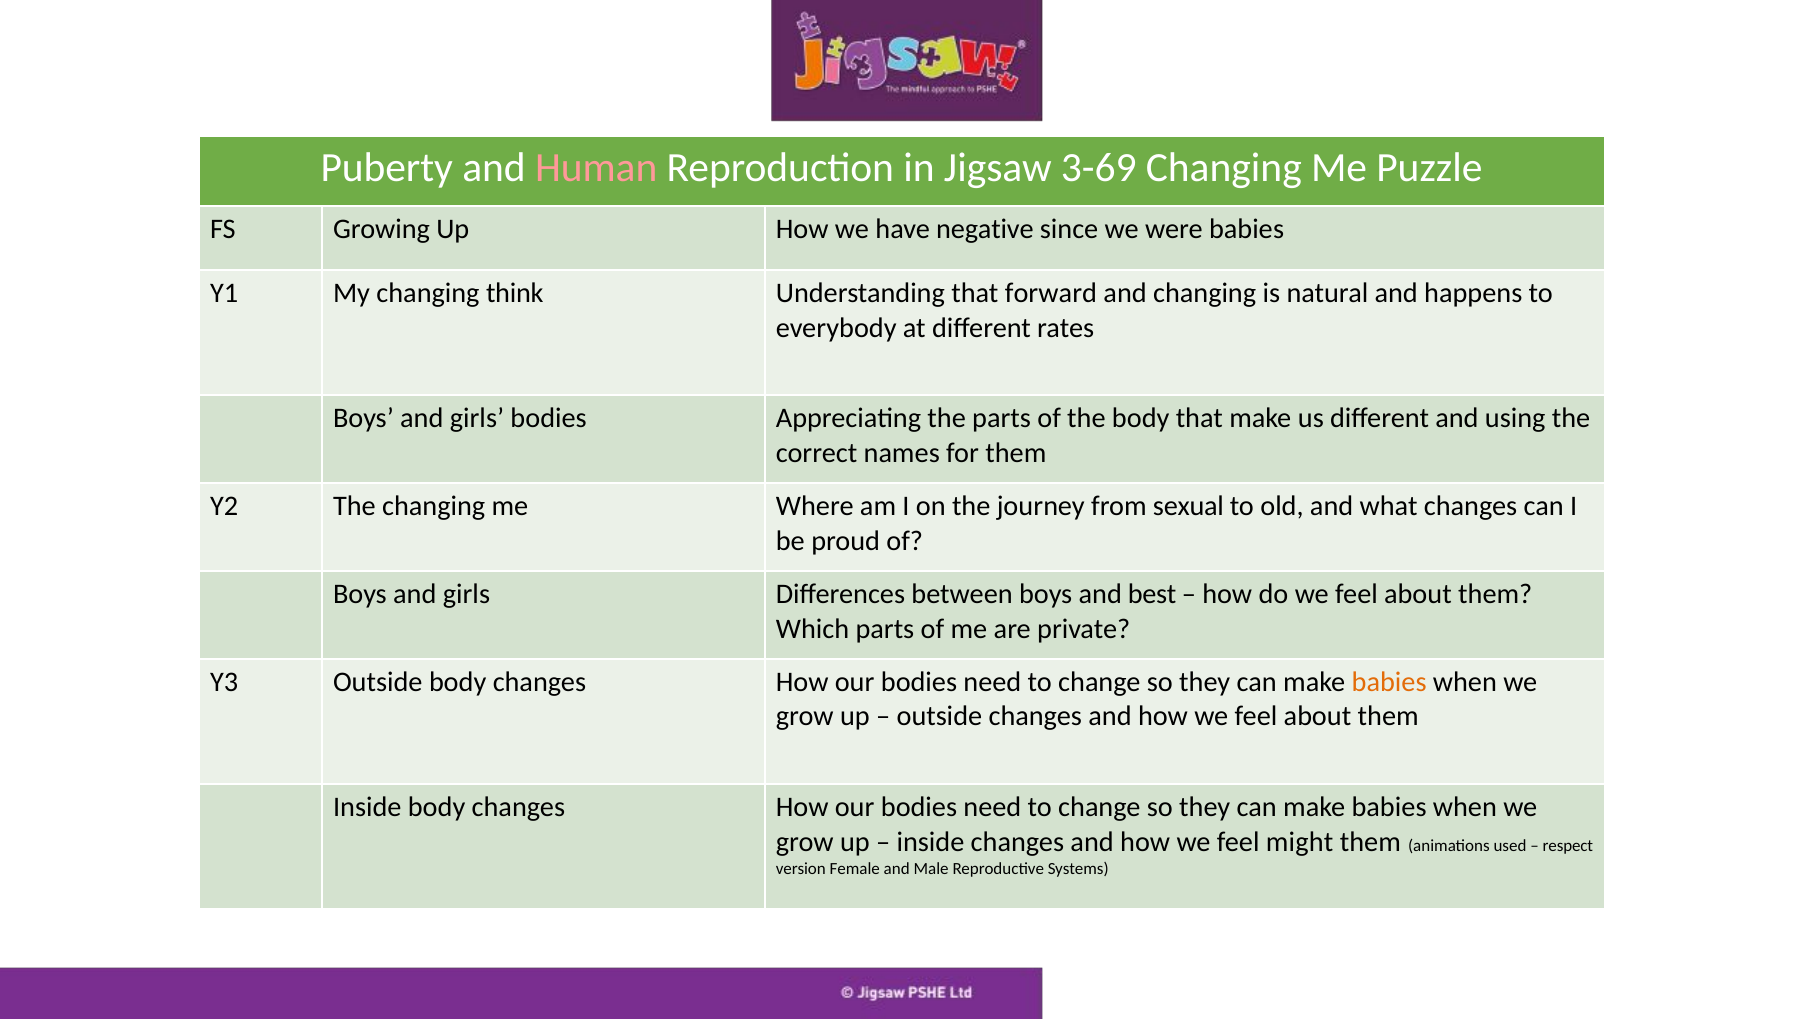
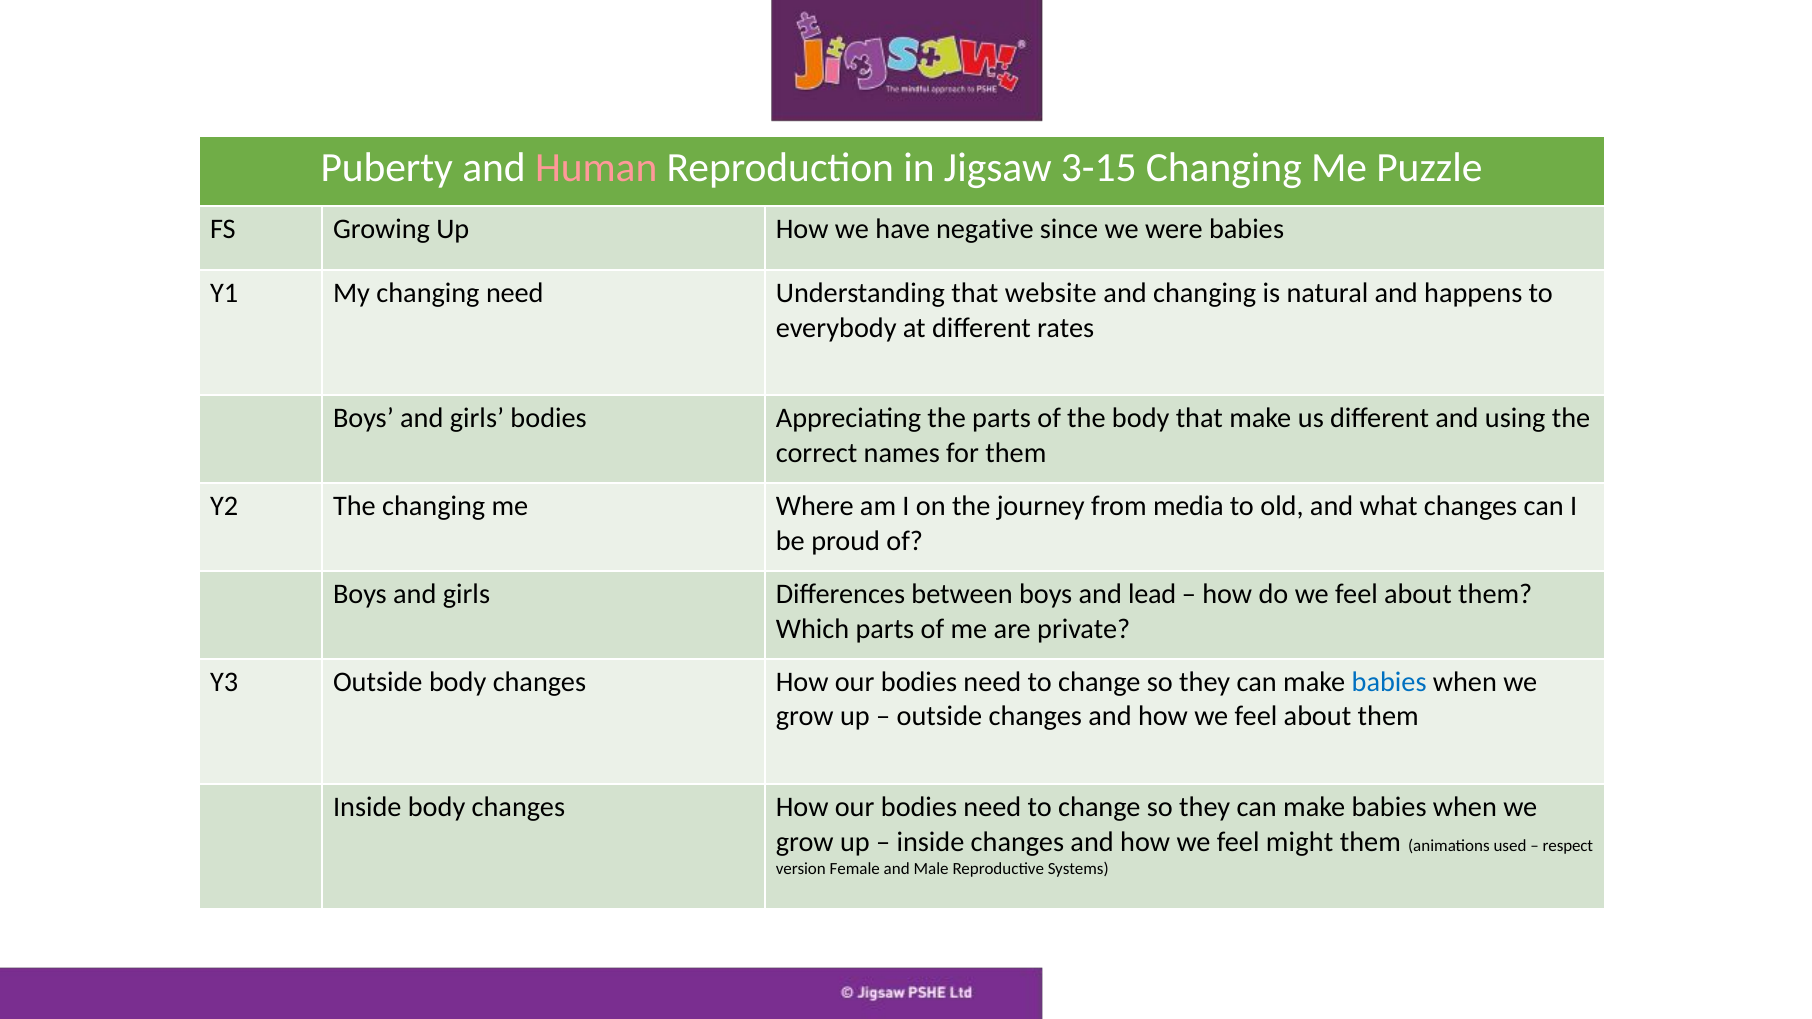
3-69: 3-69 -> 3-15 (1099, 168)
changing think: think -> need (515, 293)
forward: forward -> website (1051, 293)
sexual: sexual -> media (1188, 506)
best: best -> lead (1152, 594)
babies colour: orange -> blue (1389, 682)
